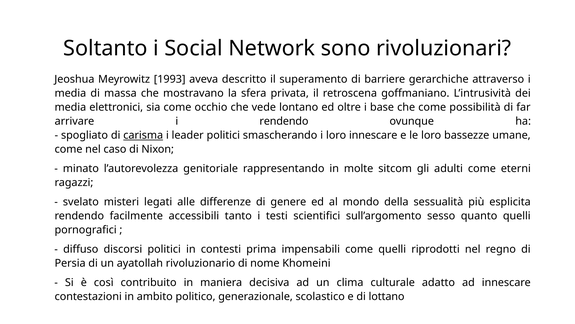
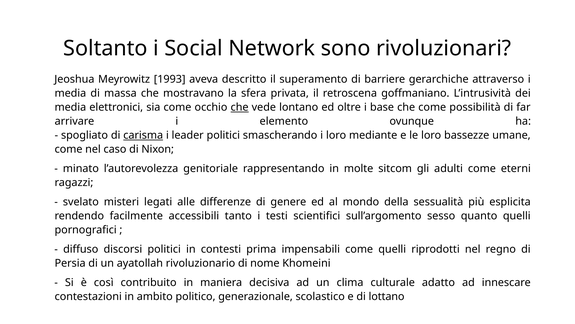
che underline: none -> present (240, 107)
i rendendo: rendendo -> elemento (284, 121)
loro innescare: innescare -> mediante (373, 135)
